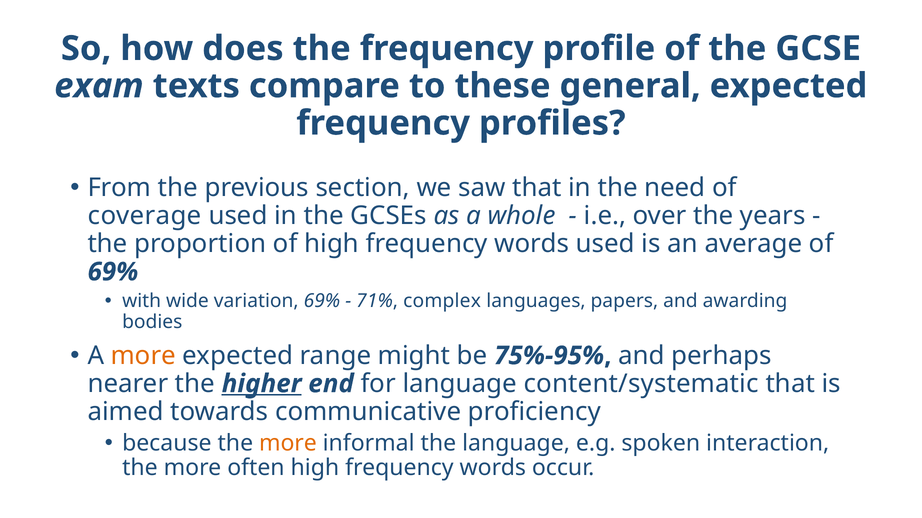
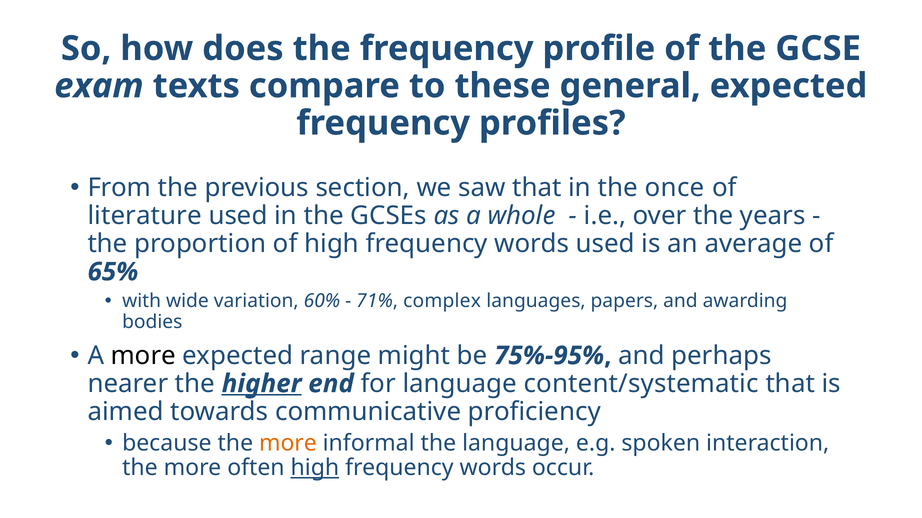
need: need -> once (675, 188)
coverage: coverage -> literature (145, 216)
69%: 69% -> 65% (113, 272)
variation 69%: 69% -> 60% (322, 301)
more colour: orange -> black (143, 356)
high underline: none -> present (315, 468)
